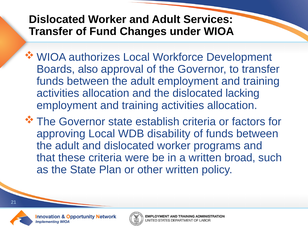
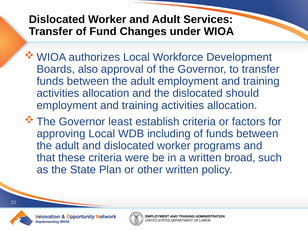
lacking: lacking -> should (242, 93)
Governor state: state -> least (120, 122)
disability: disability -> including (169, 134)
